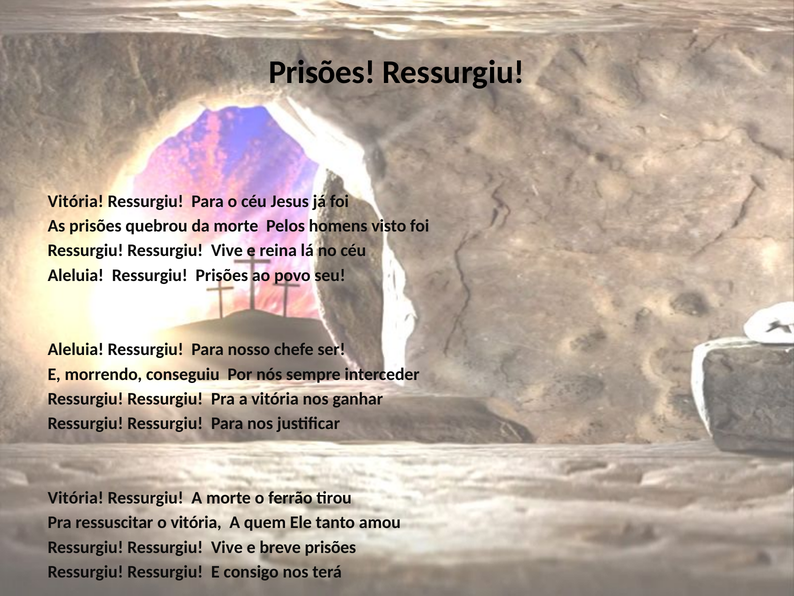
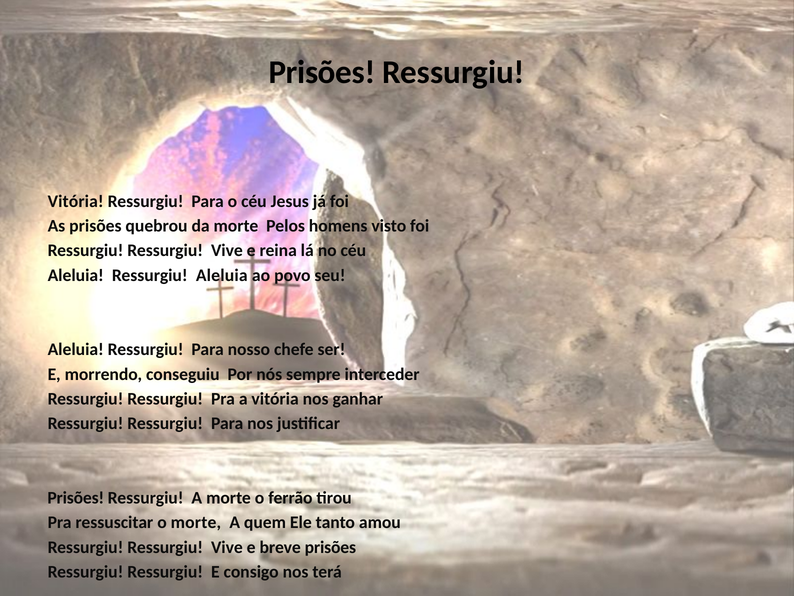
Ressurgiu Prisões: Prisões -> Aleluia (222, 275)
Vitória: Vitória -> Prisões (76, 497)
o vitória: vitória -> morte (196, 522)
